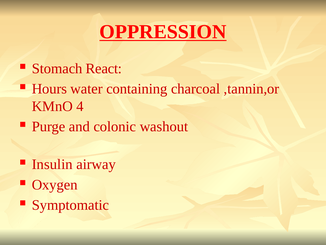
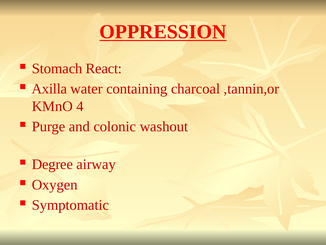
Hours: Hours -> Axilla (49, 89)
Insulin: Insulin -> Degree (52, 164)
